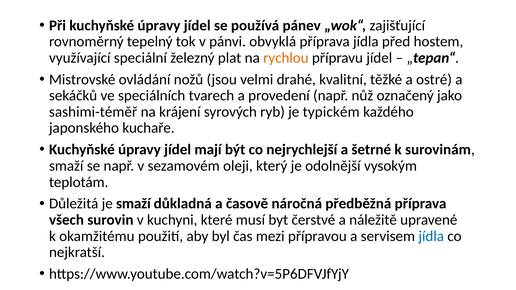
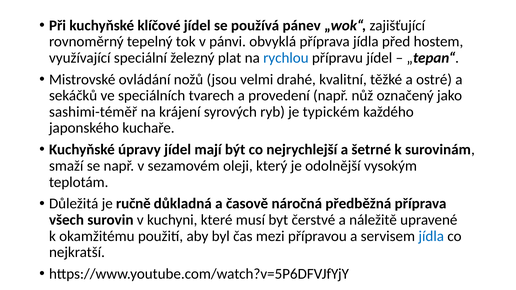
Při kuchyňské úpravy: úpravy -> klíčové (159, 25)
rychlou colour: orange -> blue (286, 58)
je smaží: smaží -> ručně (133, 204)
